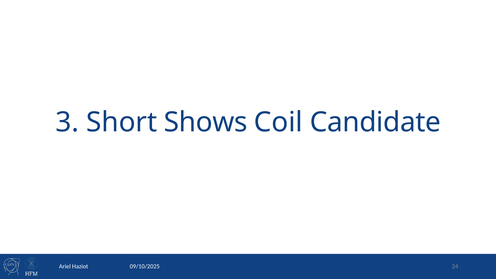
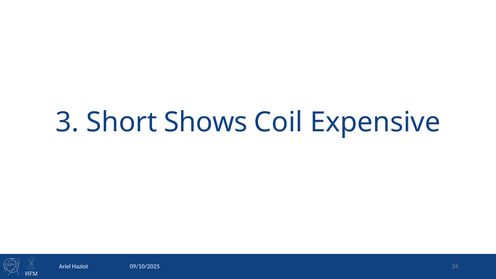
Candidate: Candidate -> Expensive (375, 122)
